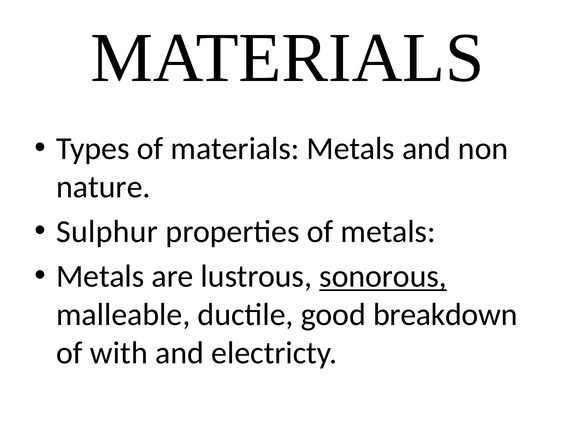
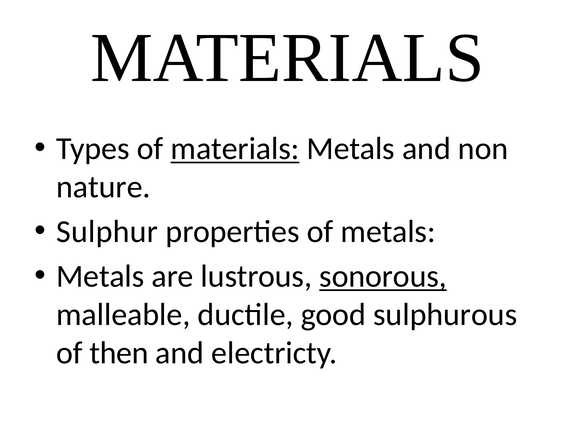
materials underline: none -> present (235, 149)
breakdown: breakdown -> sulphurous (445, 315)
with: with -> then (119, 353)
